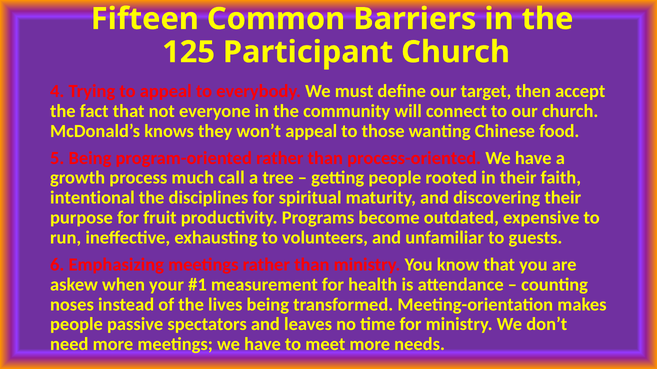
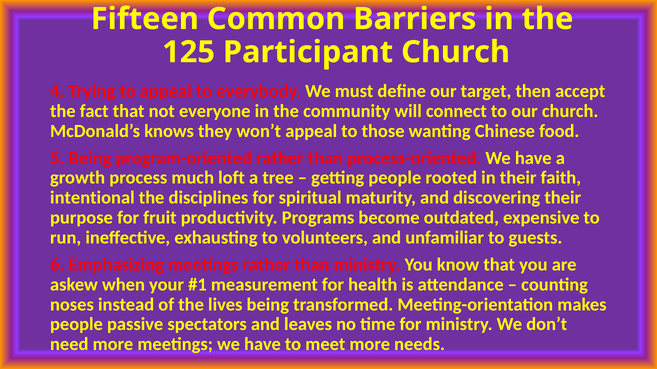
call: call -> loft (232, 178)
